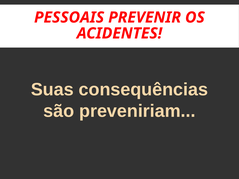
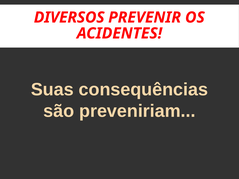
PESSOAIS: PESSOAIS -> DIVERSOS (69, 17)
